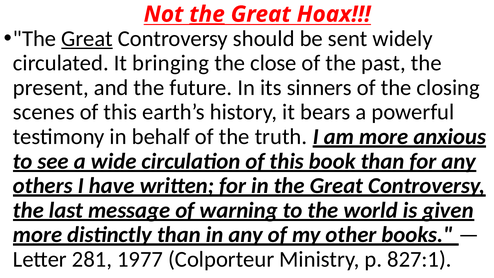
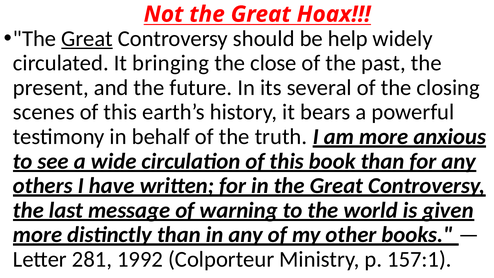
the underline: present -> none (207, 14)
sent: sent -> help (348, 39)
sinners: sinners -> several (319, 88)
1977: 1977 -> 1992 (140, 259)
827:1: 827:1 -> 157:1 (419, 259)
